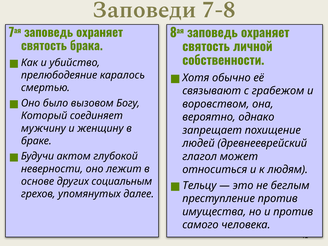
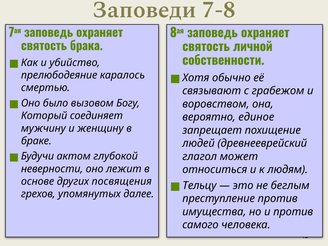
однако: однако -> единое (256, 117)
социальным: социальным -> посвящения (122, 181)
